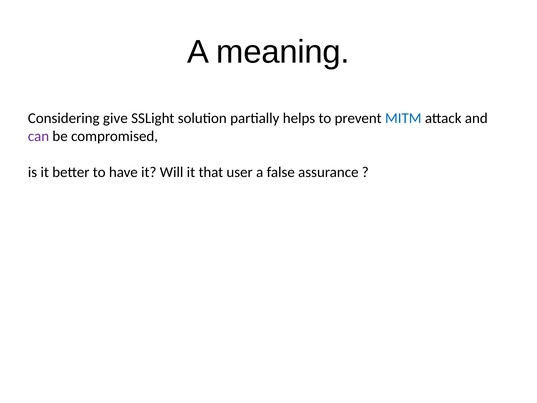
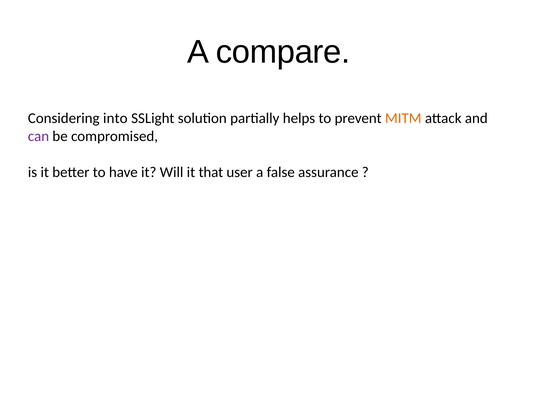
meaning: meaning -> compare (283, 52)
give: give -> into (115, 118)
MITM colour: blue -> orange (403, 118)
